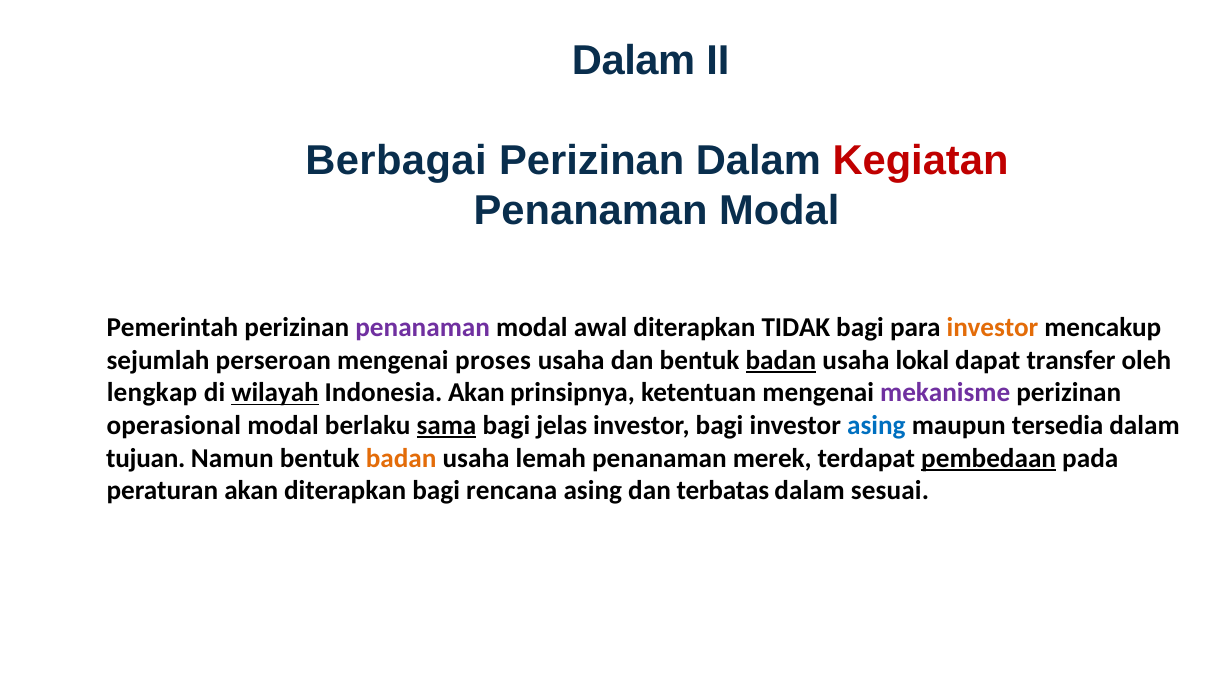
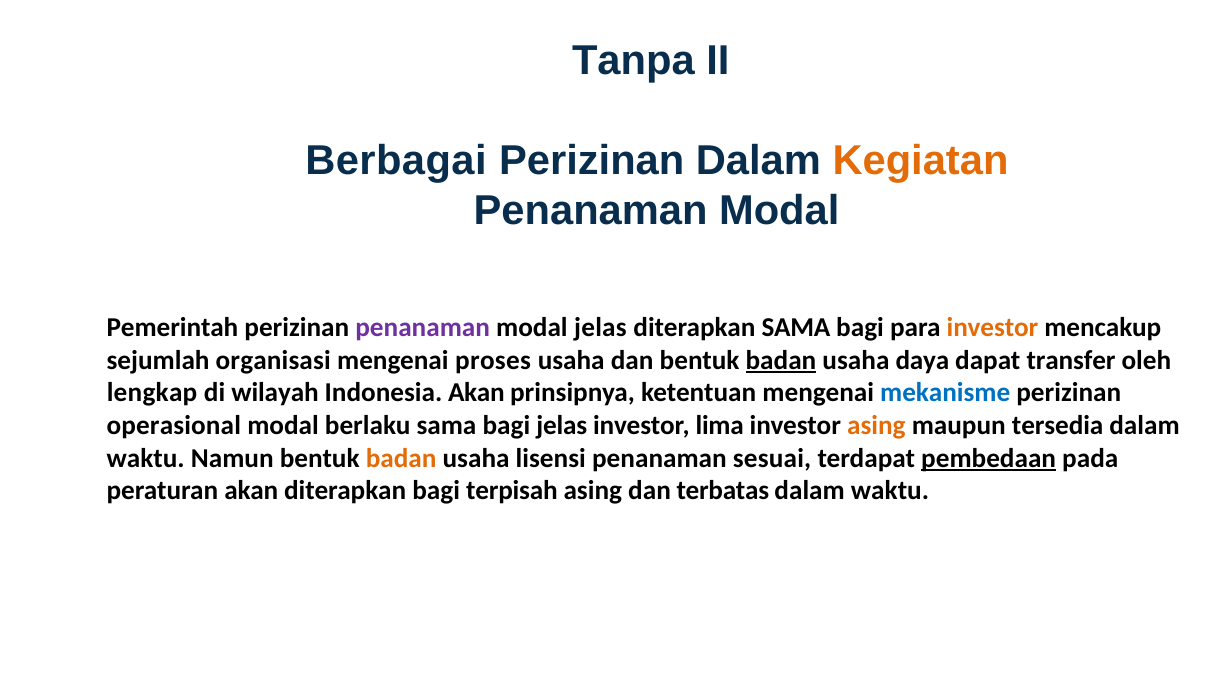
Dalam: Dalam -> Tanpa (633, 61)
Kegiatan colour: red -> orange (920, 161)
modal awal: awal -> jelas (600, 328)
diterapkan TIDAK: TIDAK -> SAMA (796, 328)
perseroan: perseroan -> organisasi (273, 360)
lokal: lokal -> daya (922, 360)
wilayah underline: present -> none (275, 393)
mekanisme colour: purple -> blue (945, 393)
sama underline: present -> none (446, 426)
investor bagi: bagi -> lima (720, 426)
asing colour: blue -> orange (876, 426)
tujuan: tujuan -> waktu (146, 458)
lemah: lemah -> lisensi (551, 458)
merek: merek -> sesuai (772, 458)
rencana: rencana -> terpisah (512, 491)
sesuai: sesuai -> waktu (890, 491)
